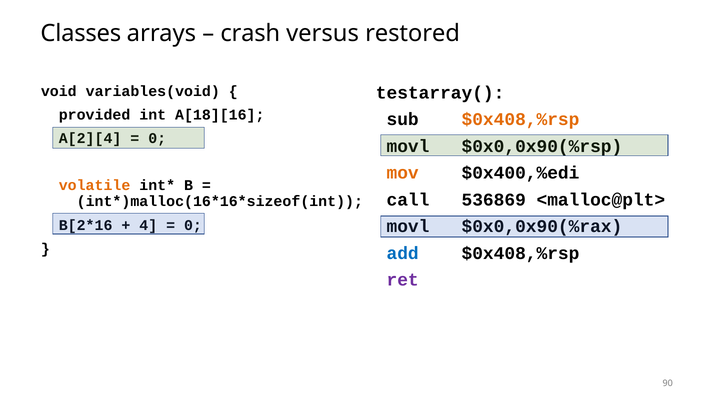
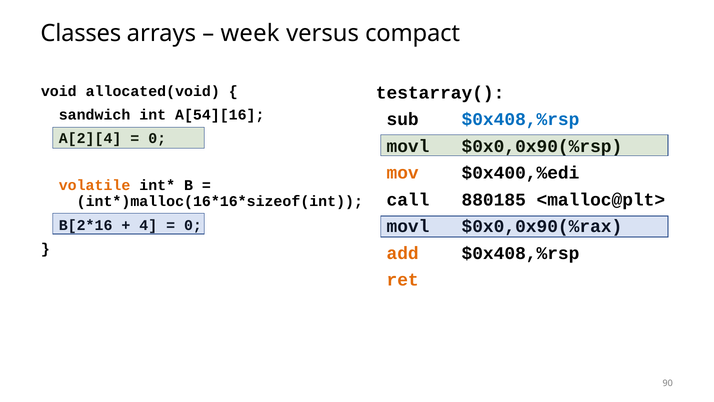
crash: crash -> week (250, 33)
restored: restored -> compact (413, 33)
variables(void: variables(void -> allocated(void (153, 91)
provided: provided -> sandwich (95, 115)
A[18][16: A[18][16 -> A[54][16 (220, 115)
$0x408,%rsp colour: orange -> blue (520, 119)
536869: 536869 -> 880185 (494, 200)
add colour: blue -> orange (403, 253)
ret colour: purple -> orange (403, 280)
